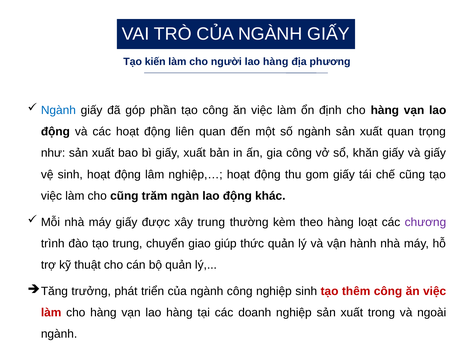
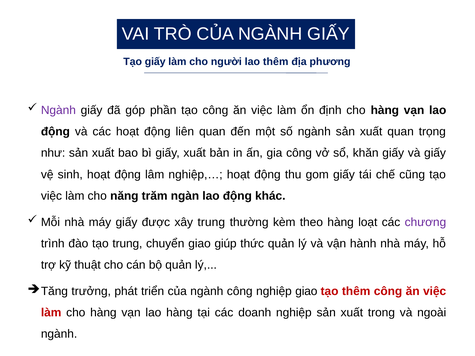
Tạo kiến: kiến -> giấy (155, 62)
người lao hàng: hàng -> thêm (276, 62)
Ngành colour: blue -> purple (58, 110)
cho cũng: cũng -> năng (124, 196)
nghiệp sinh: sinh -> giao (306, 291)
